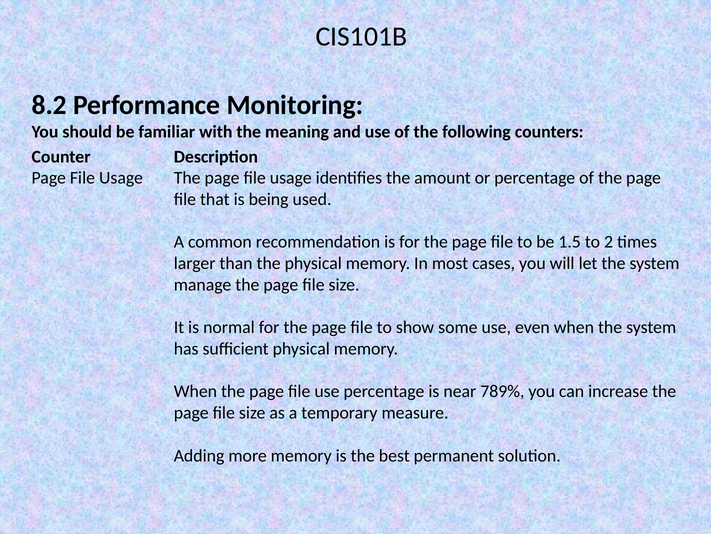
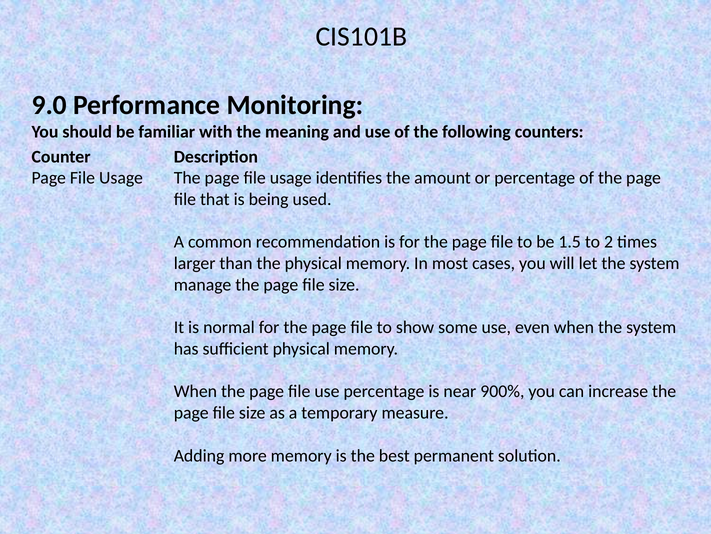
8.2: 8.2 -> 9.0 (49, 105)
789%: 789% -> 900% (502, 391)
